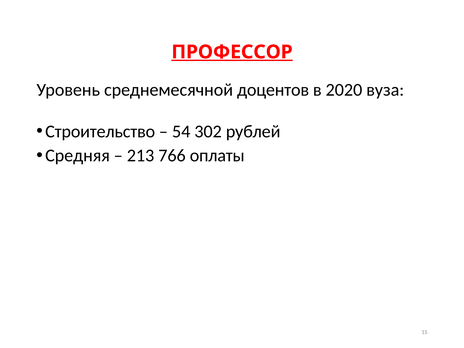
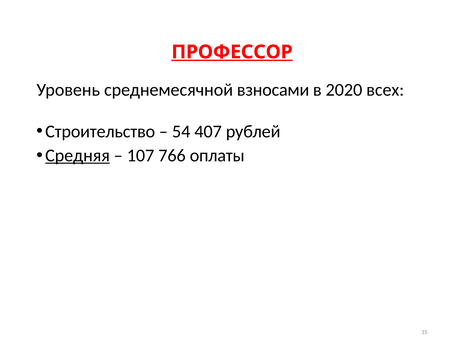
доцентов: доцентов -> взносами (273, 90)
вуза: вуза -> всех (385, 90)
302: 302 -> 407 (208, 132)
Средняя underline: none -> present (78, 156)
213: 213 -> 107 (141, 156)
